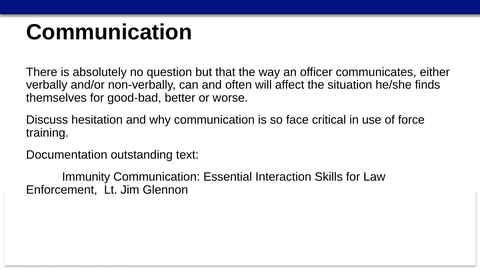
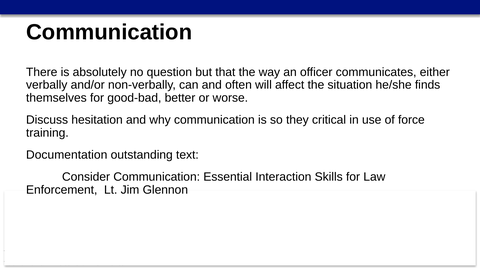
face: face -> they (297, 120)
Immunity: Immunity -> Consider (86, 177)
